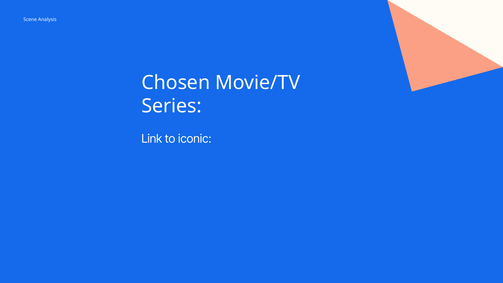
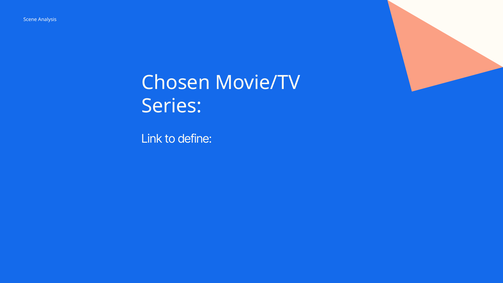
iconic: iconic -> define (195, 139)
